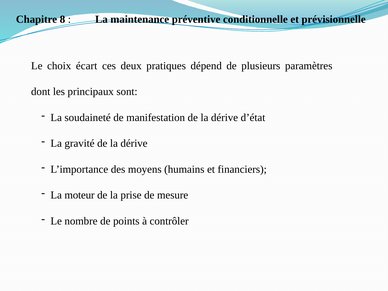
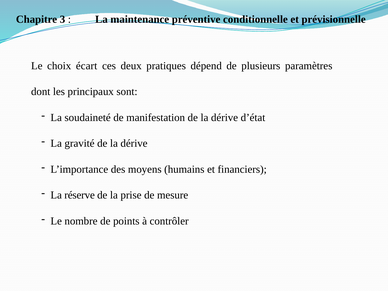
8: 8 -> 3 (62, 19)
moteur: moteur -> réserve (80, 195)
